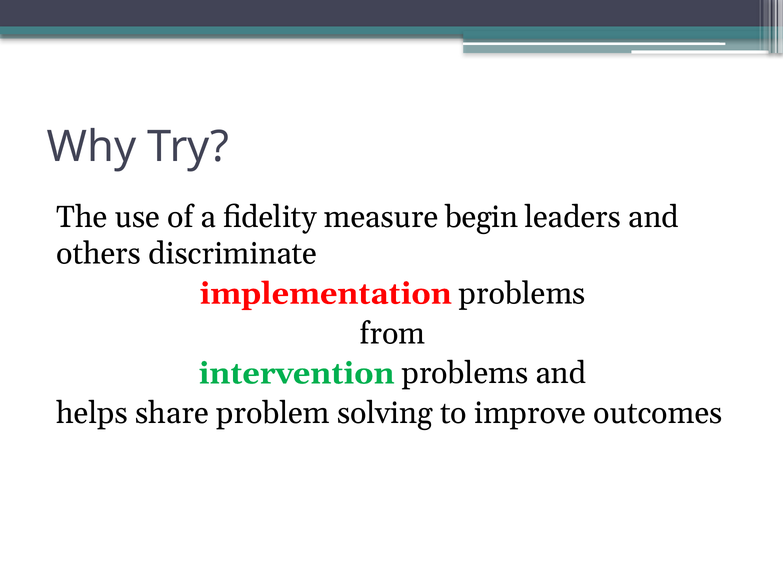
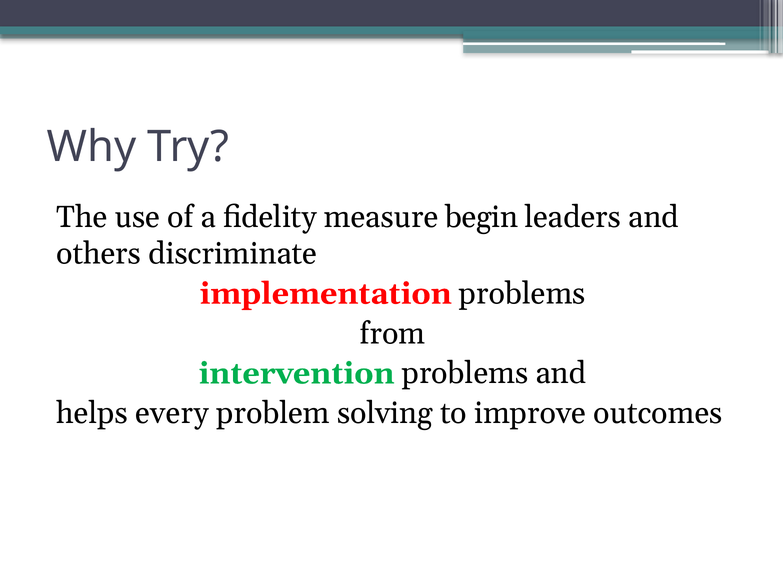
share: share -> every (172, 413)
